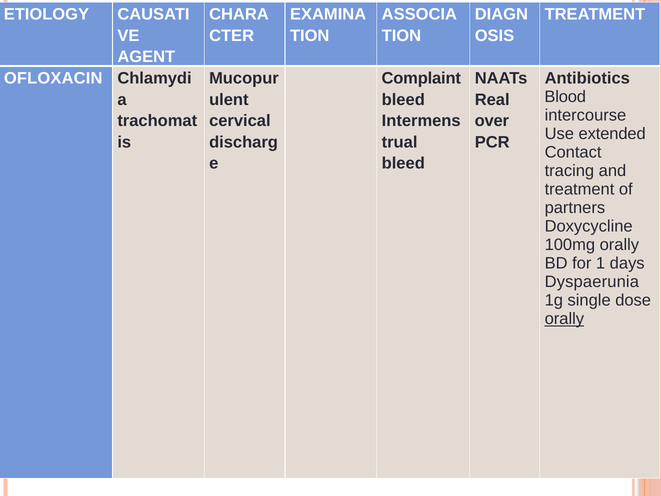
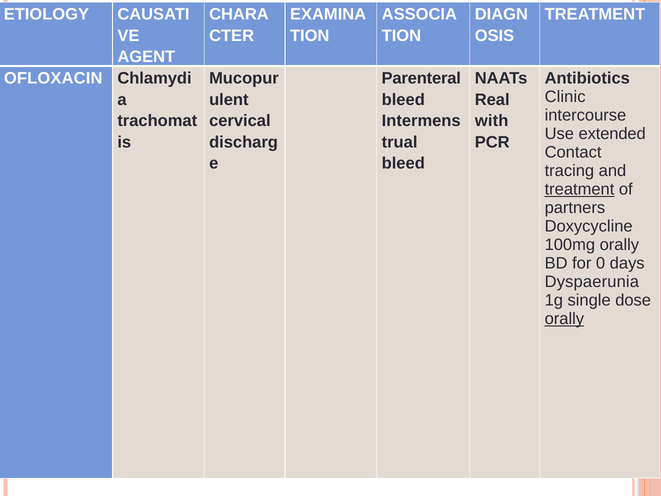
Complaint: Complaint -> Parenteral (421, 78)
Blood: Blood -> Clinic (565, 97)
over: over -> with (492, 121)
treatment underline: none -> present (580, 189)
1: 1 -> 0 (601, 263)
